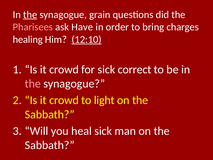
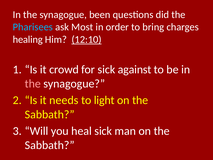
the underline: present -> none (30, 15)
grain: grain -> been (100, 15)
Pharisees colour: pink -> light blue (33, 27)
Have: Have -> Most (82, 27)
correct: correct -> against (135, 69)
crowd: crowd -> needs (64, 100)
